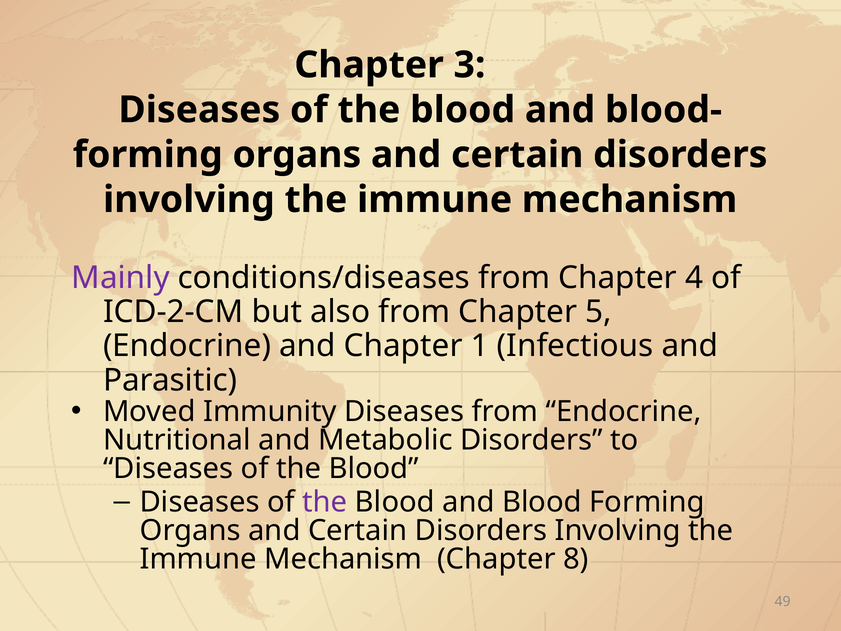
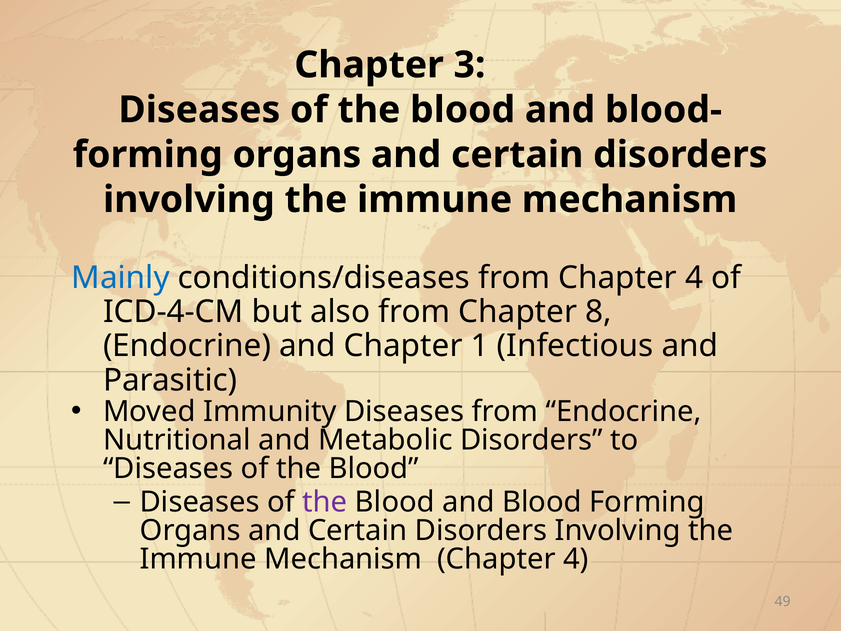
Mainly colour: purple -> blue (121, 278)
ICD-2-CM: ICD-2-CM -> ICD-4-CM (173, 312)
5: 5 -> 8 (599, 312)
Mechanism Chapter 8: 8 -> 4 (576, 559)
